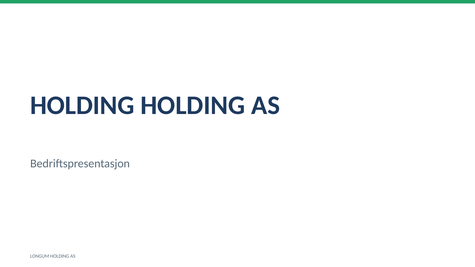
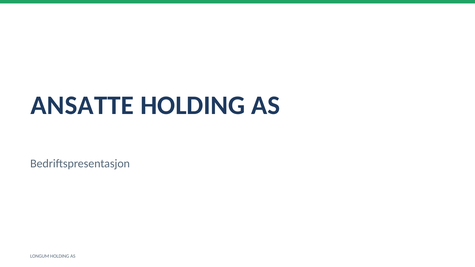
HOLDING: HOLDING -> ANSATTE (82, 105)
